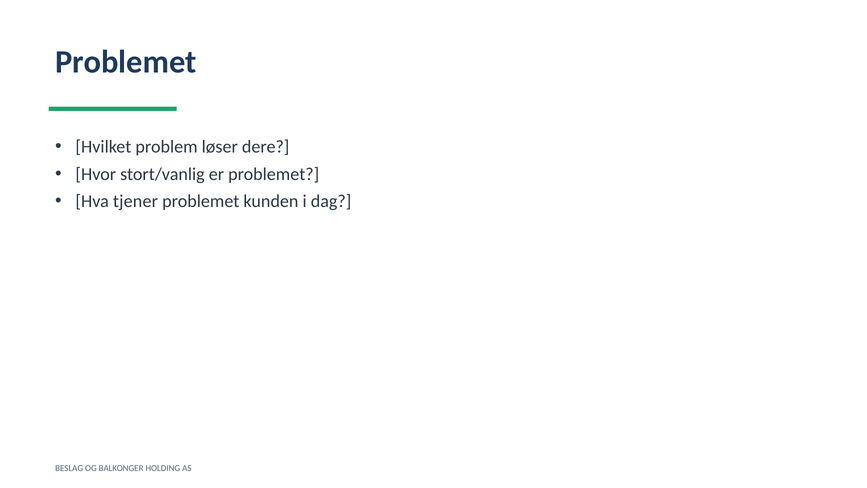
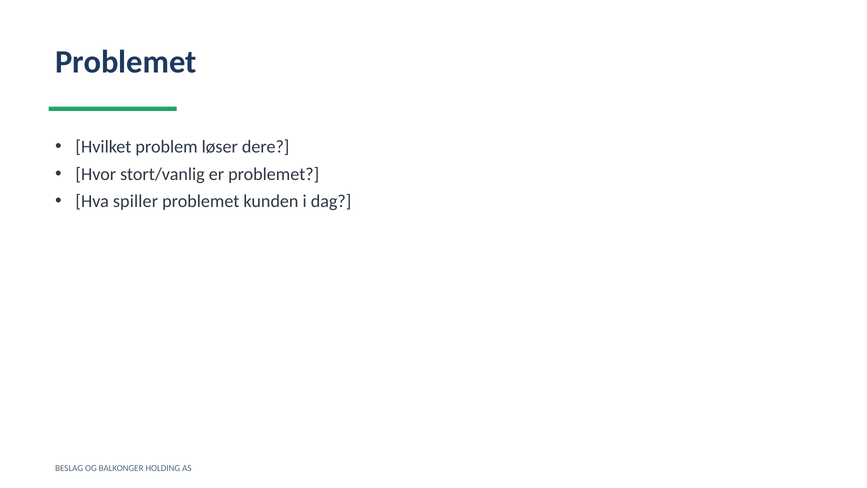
tjener: tjener -> spiller (135, 201)
